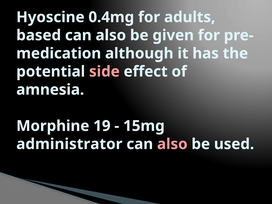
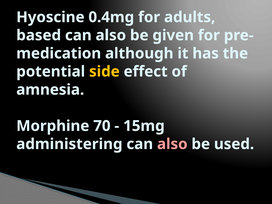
side colour: pink -> yellow (104, 72)
19: 19 -> 70 (102, 126)
administrator: administrator -> administering (69, 144)
